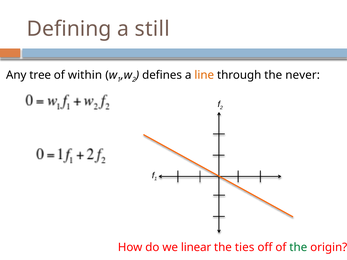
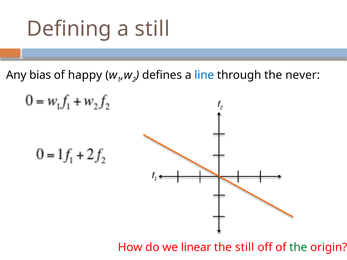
tree: tree -> bias (40, 75)
within: within -> happy (85, 75)
line colour: orange -> blue (204, 75)
the ties: ties -> still (245, 247)
